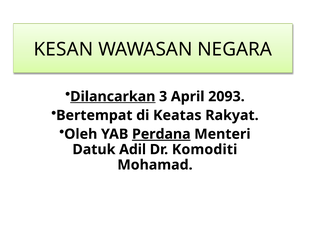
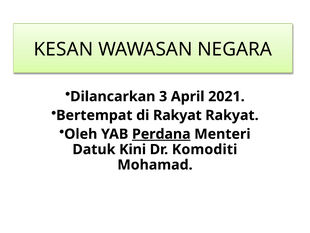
Dilancarkan underline: present -> none (113, 96)
2093: 2093 -> 2021 (226, 96)
di Keatas: Keatas -> Rakyat (177, 115)
Adil: Adil -> Kini (133, 149)
